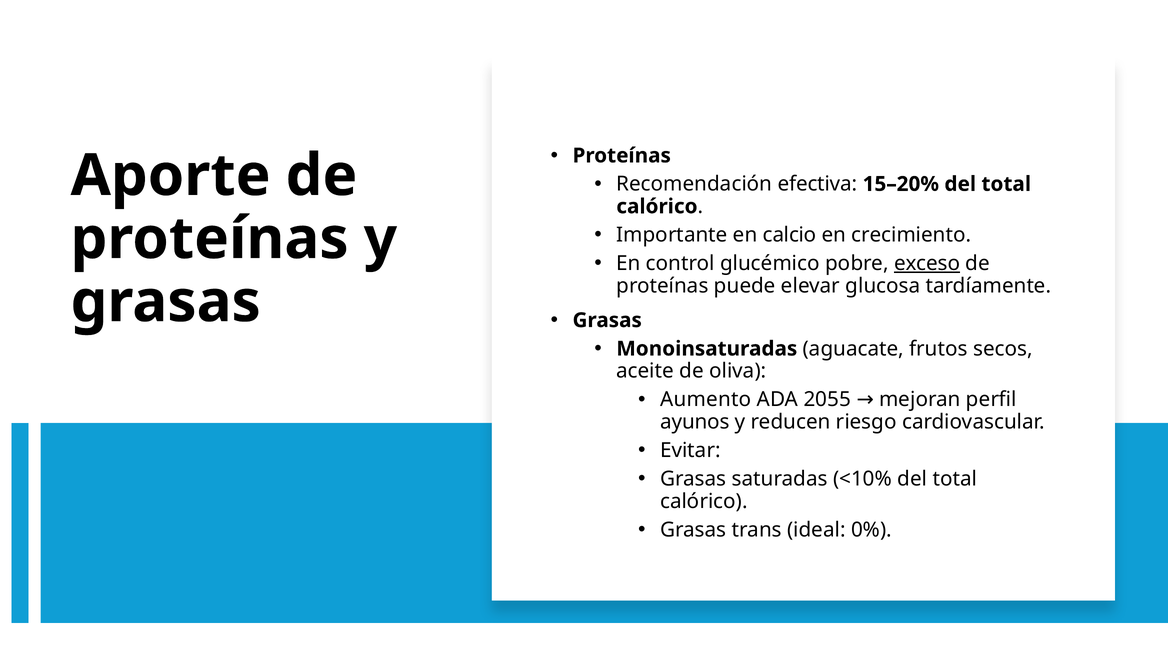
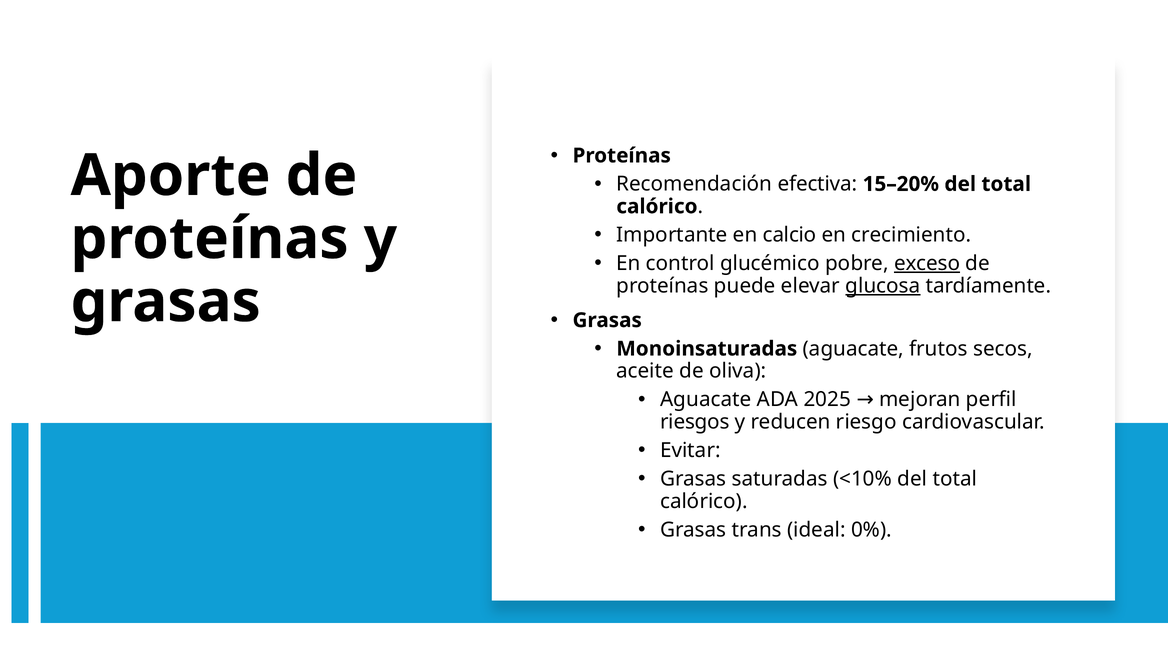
glucosa underline: none -> present (883, 286)
Aumento: Aumento -> Aguacate (706, 400)
2055: 2055 -> 2025 (827, 400)
ayunos: ayunos -> riesgos (695, 422)
